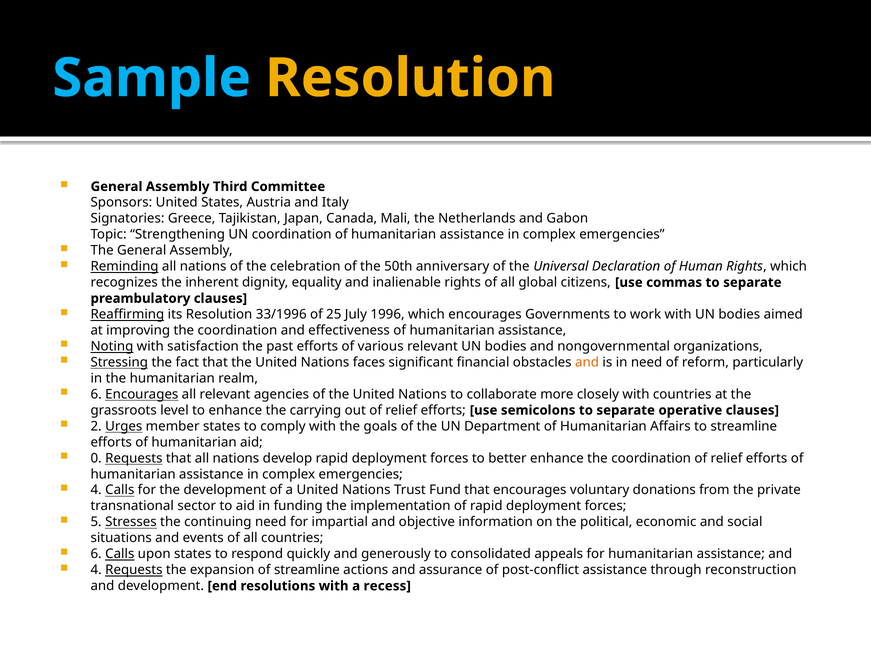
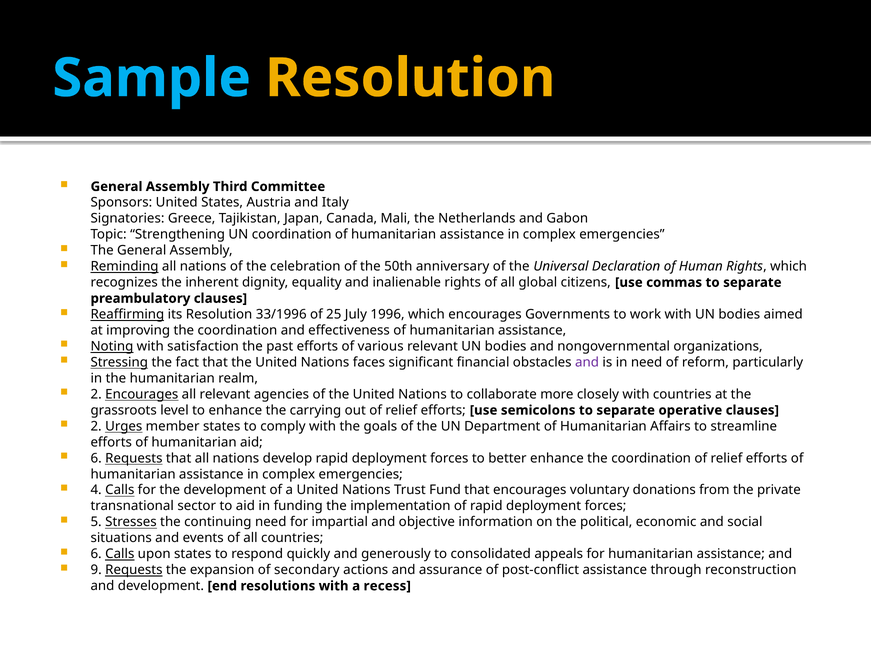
and colour: orange -> purple (587, 362)
6: 6 -> 2 (96, 394)
0: 0 -> 6 (96, 458)
4: 4 -> 9 (96, 570)
of streamline: streamline -> secondary (307, 570)
